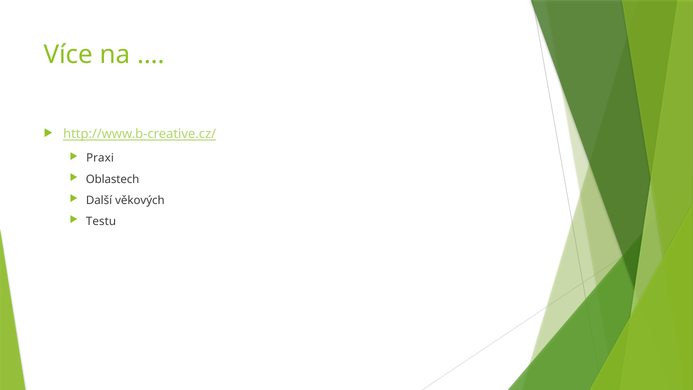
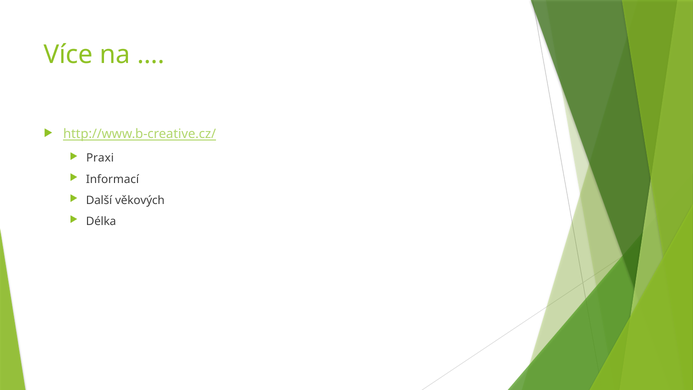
Oblastech: Oblastech -> Informací (112, 179)
Testu: Testu -> Délka (101, 221)
